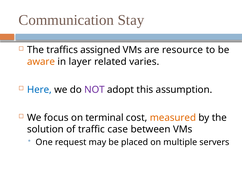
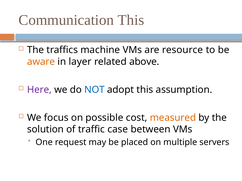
Communication Stay: Stay -> This (131, 20)
assigned: assigned -> machine (100, 50)
varies: varies -> above (144, 62)
Here colour: blue -> purple (39, 90)
NOT colour: purple -> blue (95, 90)
terminal: terminal -> possible (104, 118)
